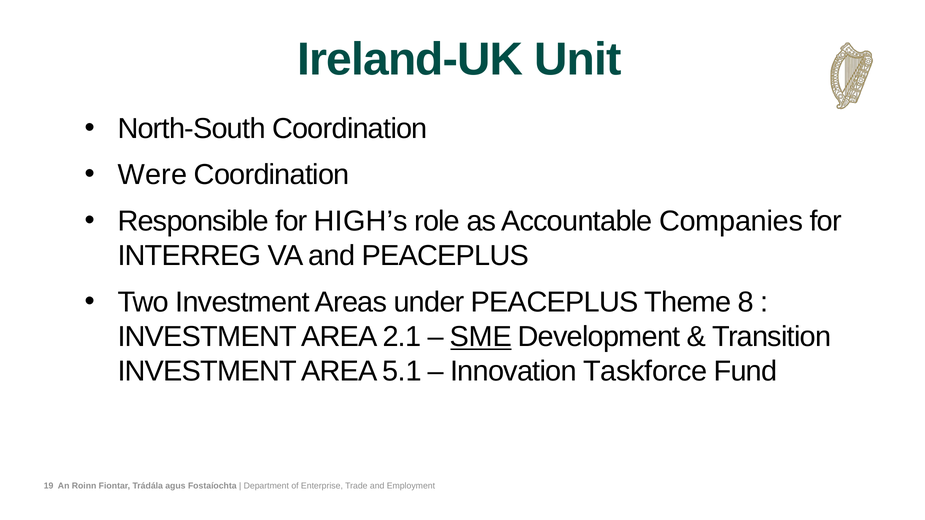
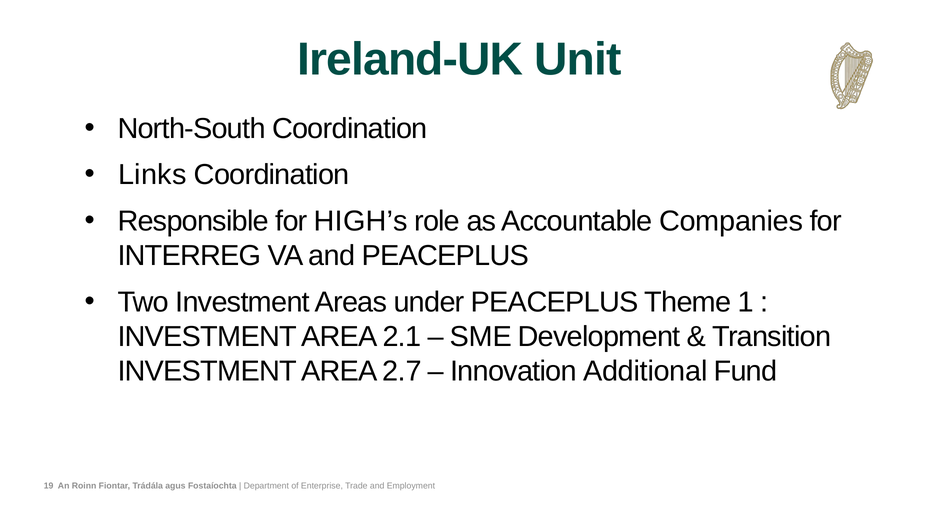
Were: Were -> Links (152, 175)
8: 8 -> 1 (746, 302)
SME underline: present -> none (481, 337)
5.1: 5.1 -> 2.7 (402, 372)
Taskforce: Taskforce -> Additional (645, 372)
